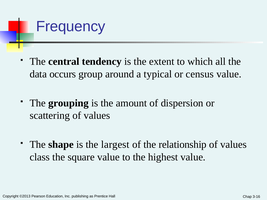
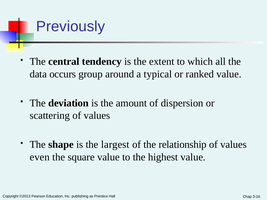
Frequency: Frequency -> Previously (71, 26)
census: census -> ranked (200, 74)
grouping: grouping -> deviation (69, 103)
class: class -> even (40, 157)
